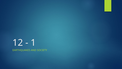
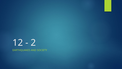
1: 1 -> 2 (33, 42)
